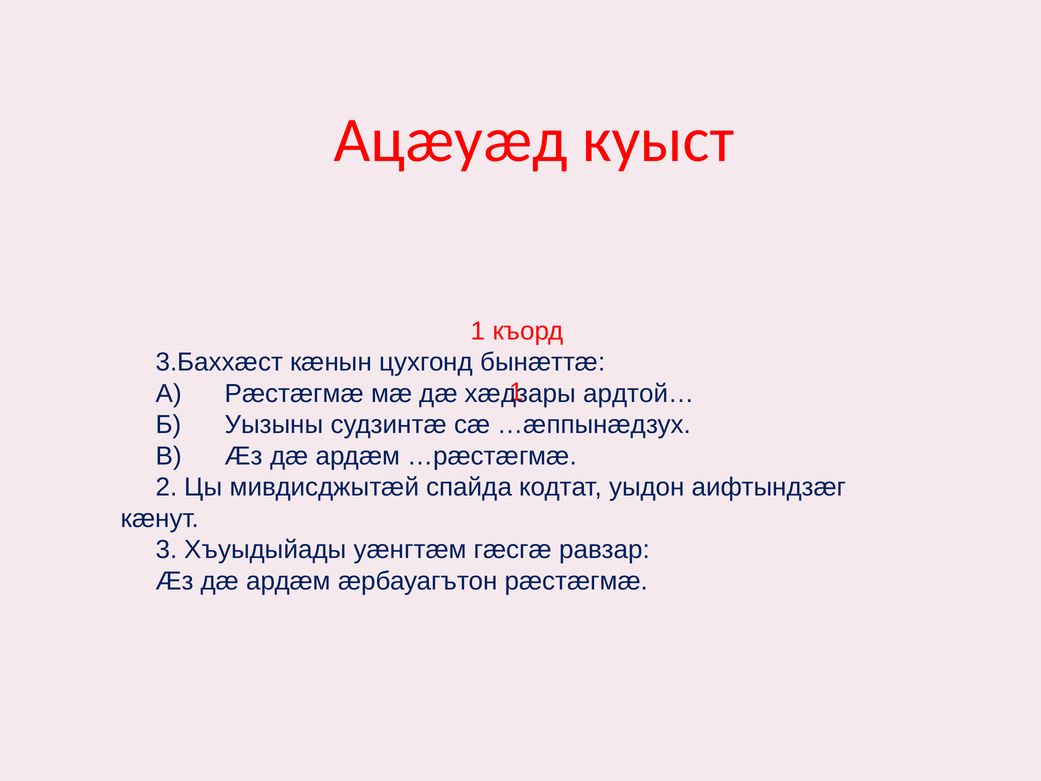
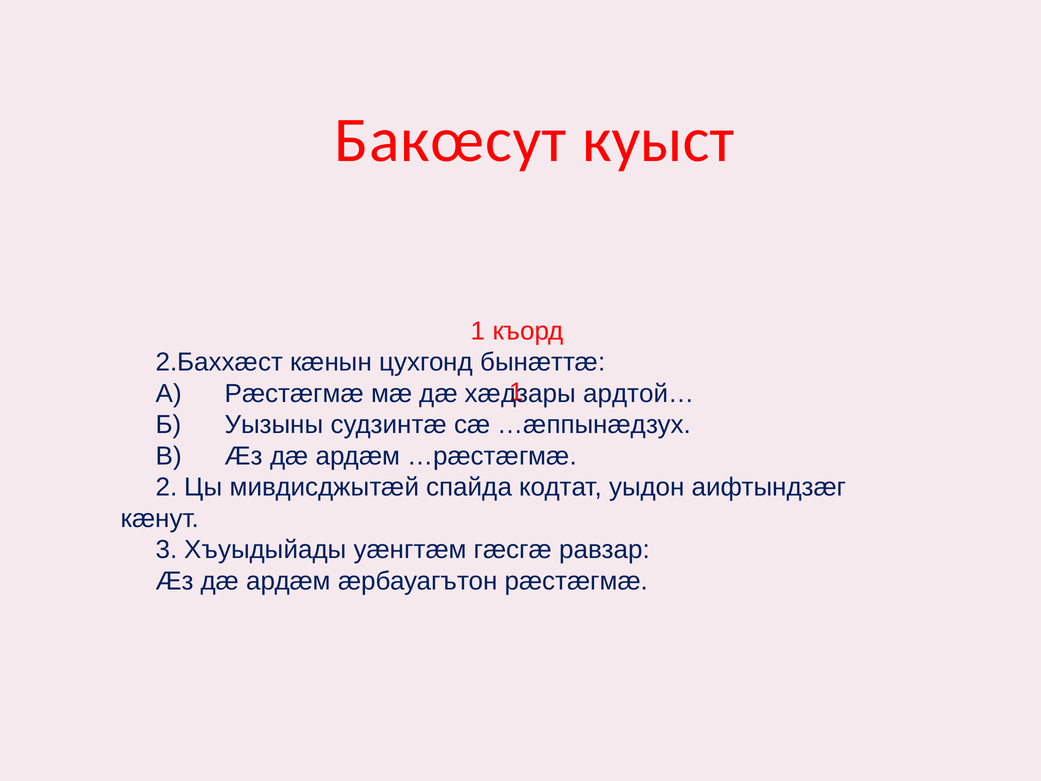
Ацæуæд: Ацæуæд -> Бакœсут (450, 140)
3.Баххæст: 3.Баххæст -> 2.Баххæст (219, 362)
